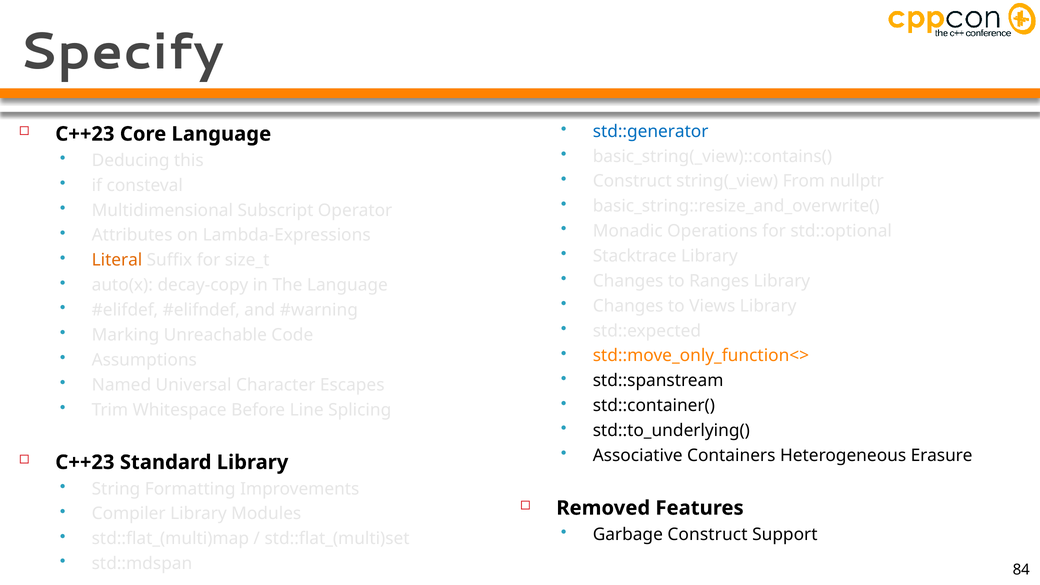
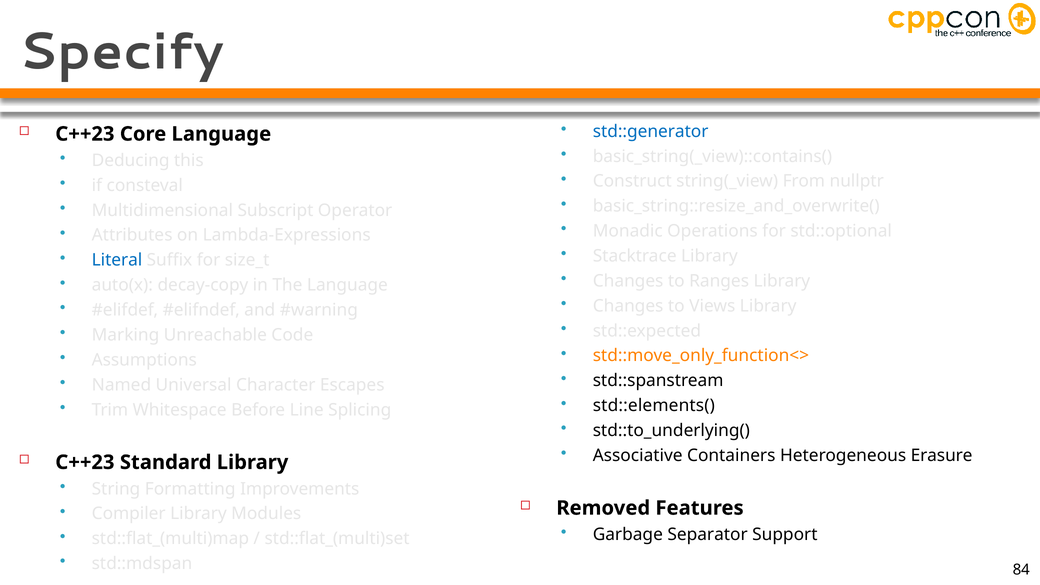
Literal colour: orange -> blue (117, 260)
std::container(: std::container( -> std::elements( (654, 406)
Garbage Construct: Construct -> Separator (708, 535)
